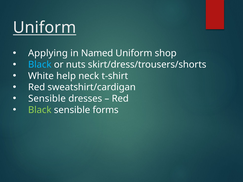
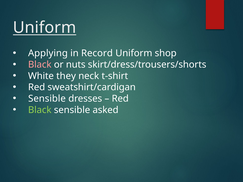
Named: Named -> Record (97, 53)
Black colour: light blue -> pink (40, 65)
help: help -> they (66, 76)
forms: forms -> asked (106, 110)
